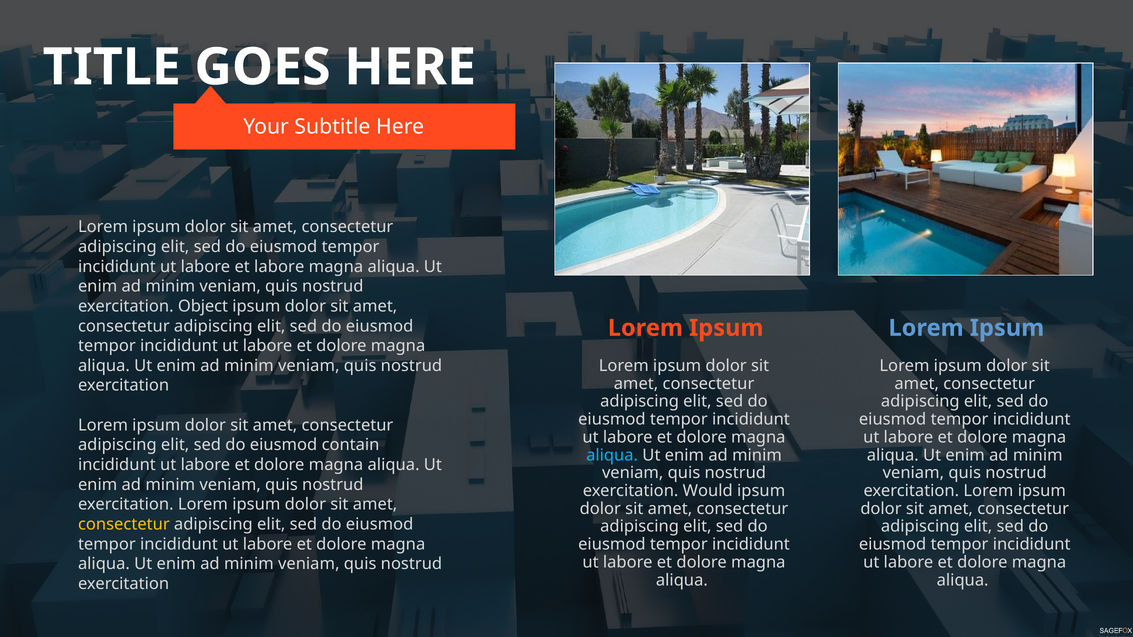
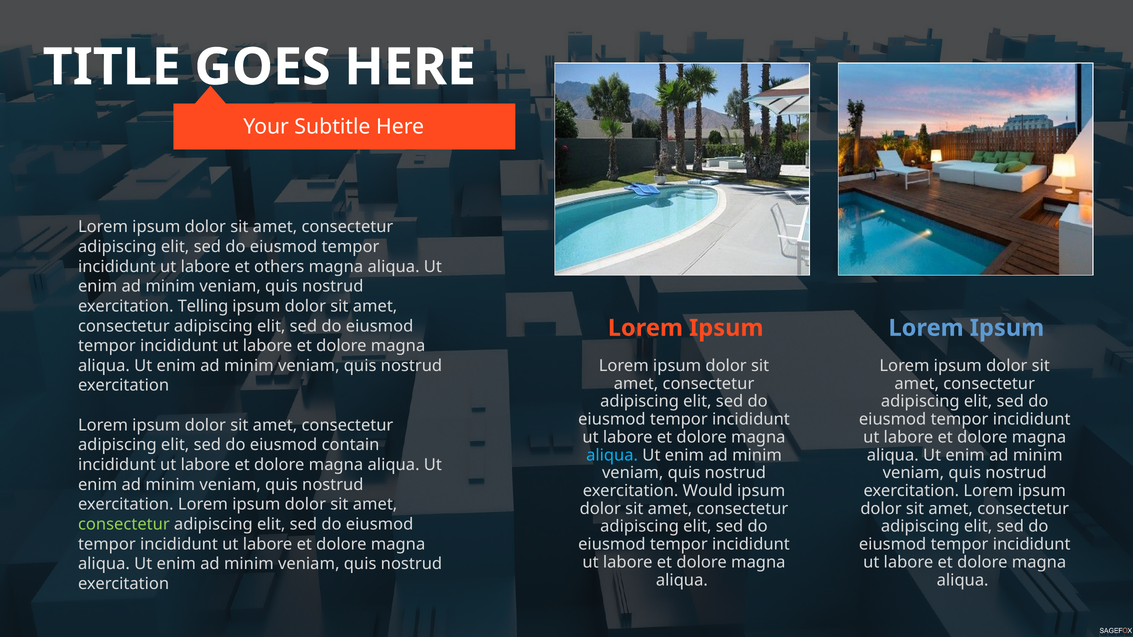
et labore: labore -> others (279, 267)
Object: Object -> Telling (203, 306)
consectetur colour: yellow -> light green (124, 525)
